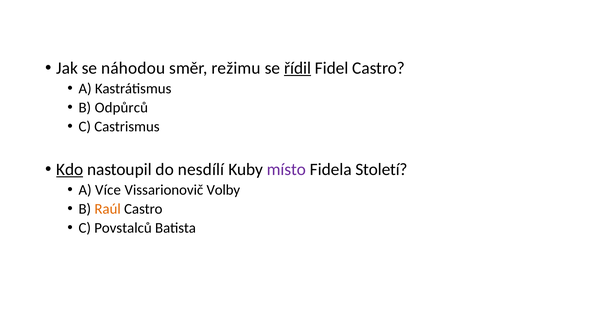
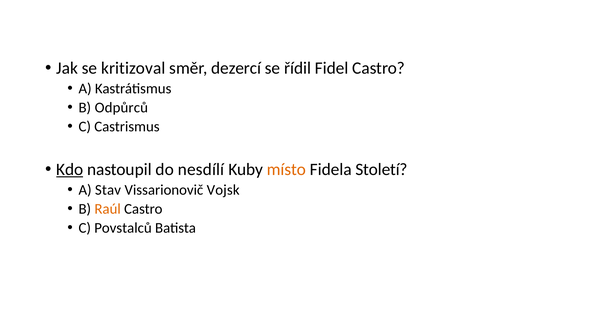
náhodou: náhodou -> kritizoval (133, 68)
režimu: režimu -> dezercí (236, 68)
řídil underline: present -> none (298, 68)
místo colour: purple -> orange (286, 169)
Více: Více -> Stav (108, 190)
Volby: Volby -> Vojsk (223, 190)
